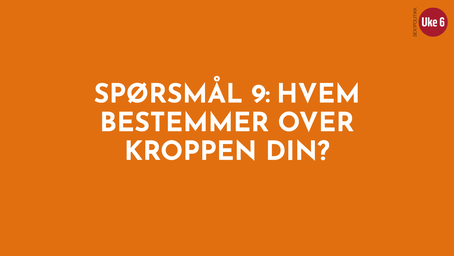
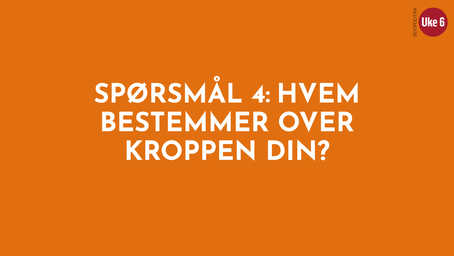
9: 9 -> 4 (261, 94)
